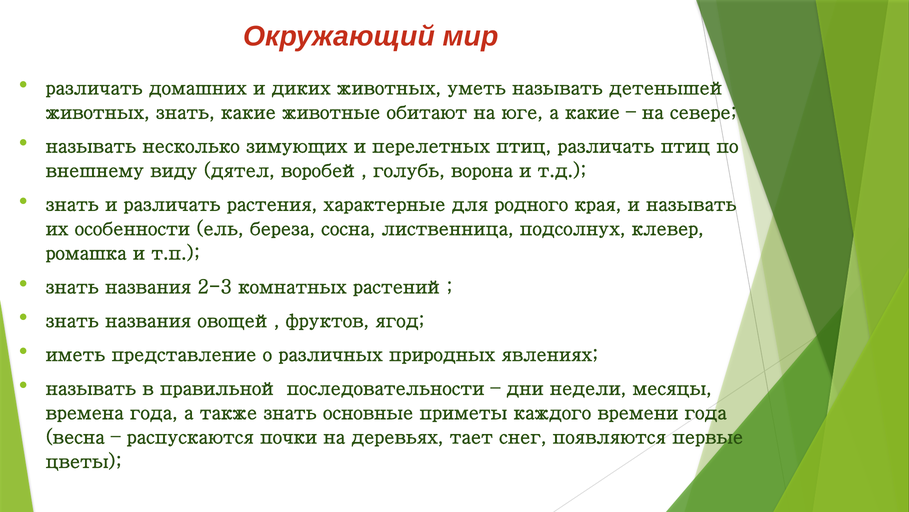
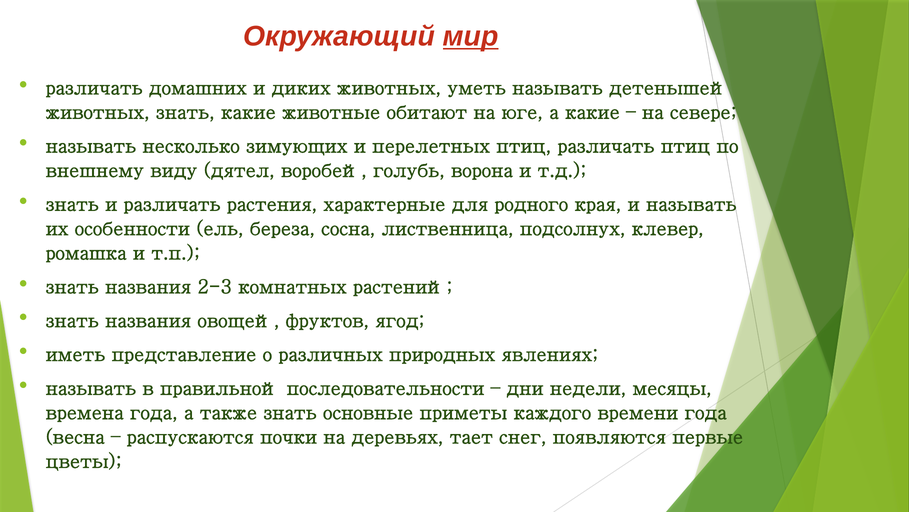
мир underline: none -> present (471, 36)
